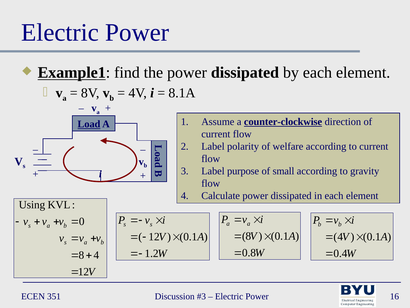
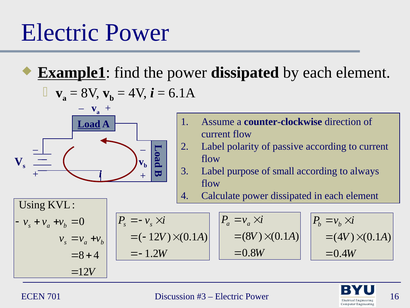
8.1A: 8.1A -> 6.1A (182, 93)
counter-clockwise underline: present -> none (283, 122)
welfare: welfare -> passive (288, 146)
gravity: gravity -> always (365, 171)
351: 351 -> 701 (54, 296)
